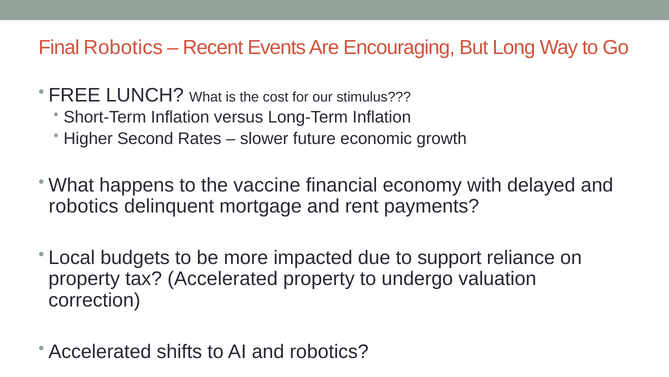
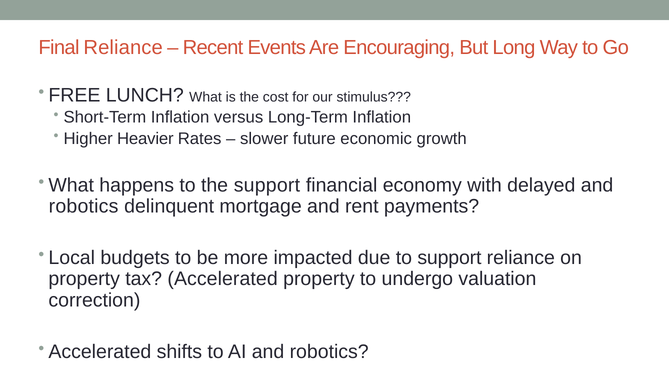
Final Robotics: Robotics -> Reliance (123, 47)
Second: Second -> Heavier (145, 138)
the vaccine: vaccine -> support (267, 185)
